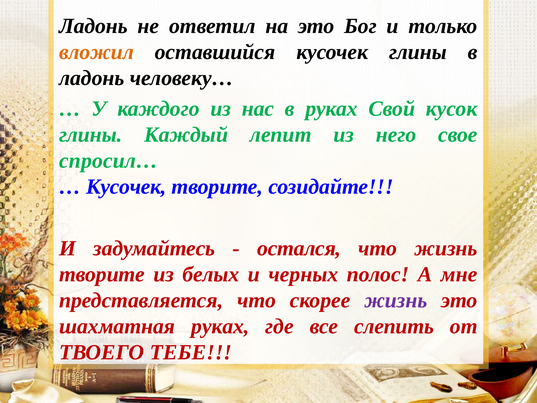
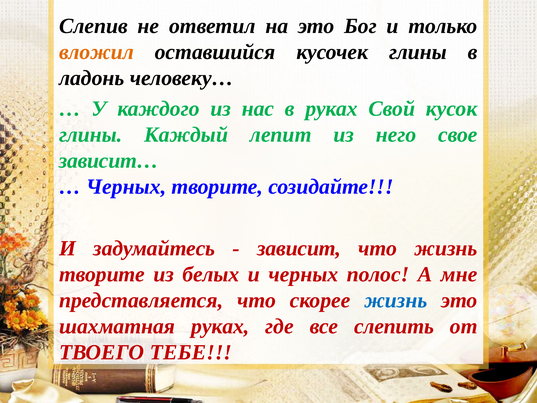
Ладонь: Ладонь -> Слепив (93, 26)
спросил…: спросил… -> зависит… (109, 161)
Кусочек: Кусочек -> Черных (126, 187)
остался: остался -> зависит (299, 248)
жизнь colour: purple -> blue (396, 300)
